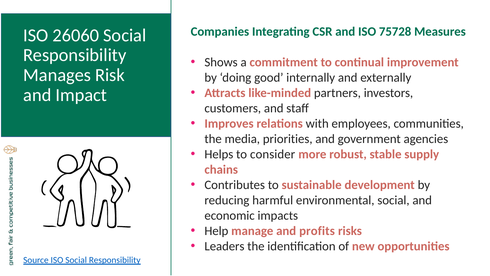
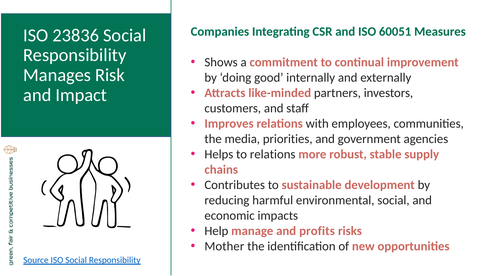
75728: 75728 -> 60051 (395, 32)
26060: 26060 -> 23836 (76, 35)
to consider: consider -> relations (273, 154)
Leaders: Leaders -> Mother (224, 246)
